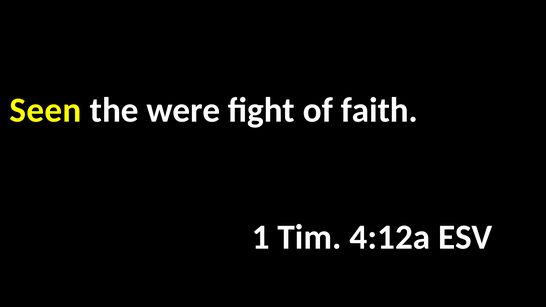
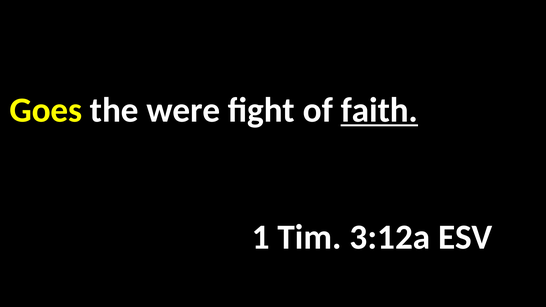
Seen: Seen -> Goes (46, 110)
faith underline: none -> present (379, 110)
4:12a: 4:12a -> 3:12a (390, 237)
